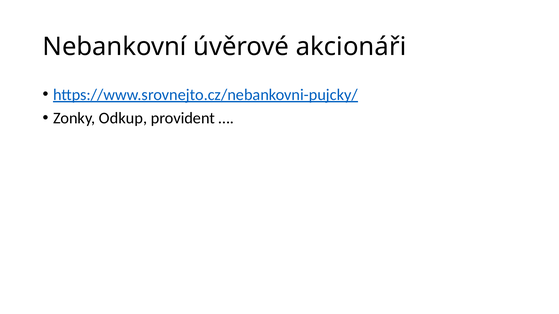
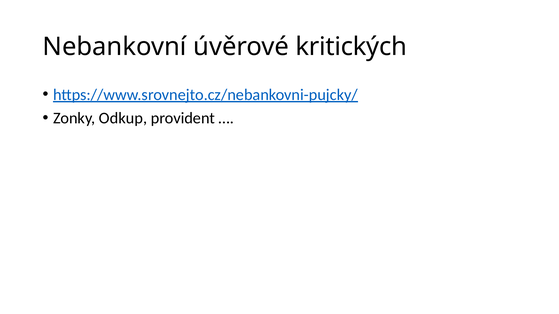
akcionáři: akcionáři -> kritických (351, 47)
